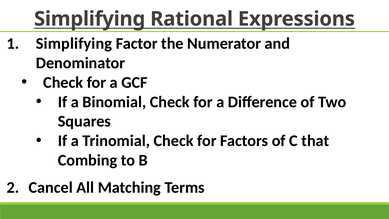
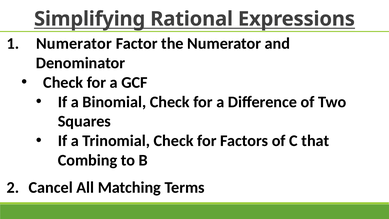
Simplifying: Simplifying -> Numerator (74, 43)
